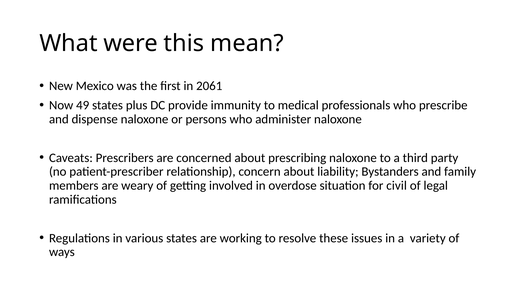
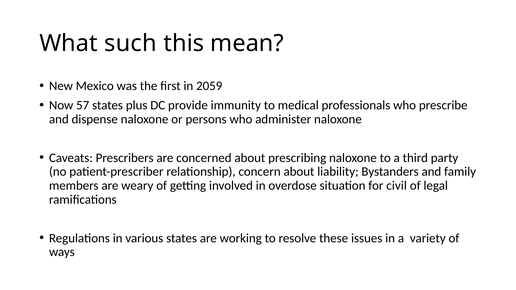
were: were -> such (130, 43)
2061: 2061 -> 2059 (209, 86)
49: 49 -> 57 (83, 105)
